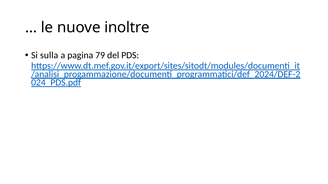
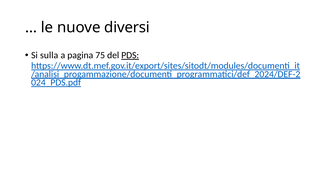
inoltre: inoltre -> diversi (127, 28)
79: 79 -> 75 (100, 55)
PDS underline: none -> present (130, 55)
